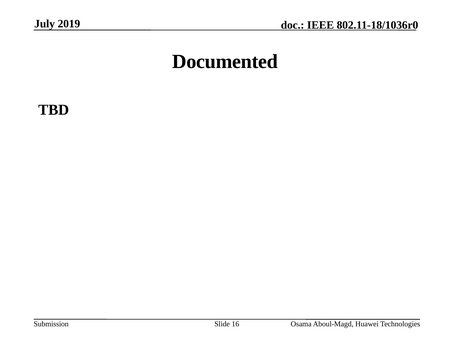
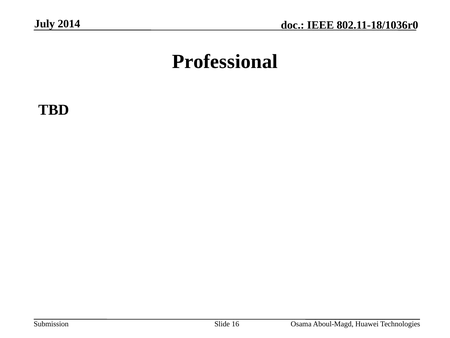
2019: 2019 -> 2014 (69, 24)
Documented: Documented -> Professional (225, 61)
